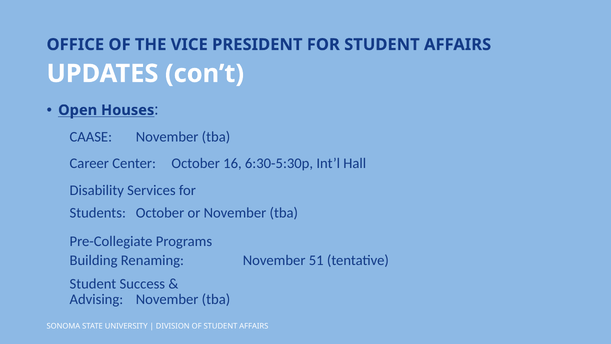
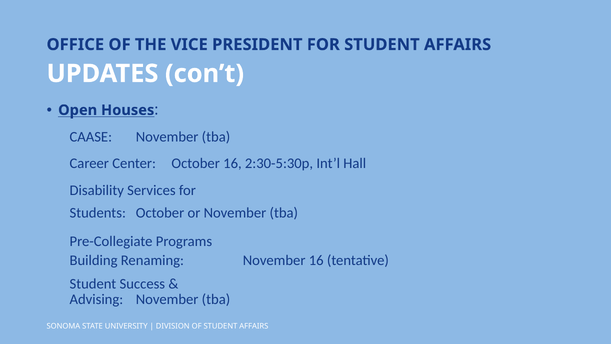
6:30-5:30p: 6:30-5:30p -> 2:30-5:30p (279, 163)
November 51: 51 -> 16 (316, 260)
